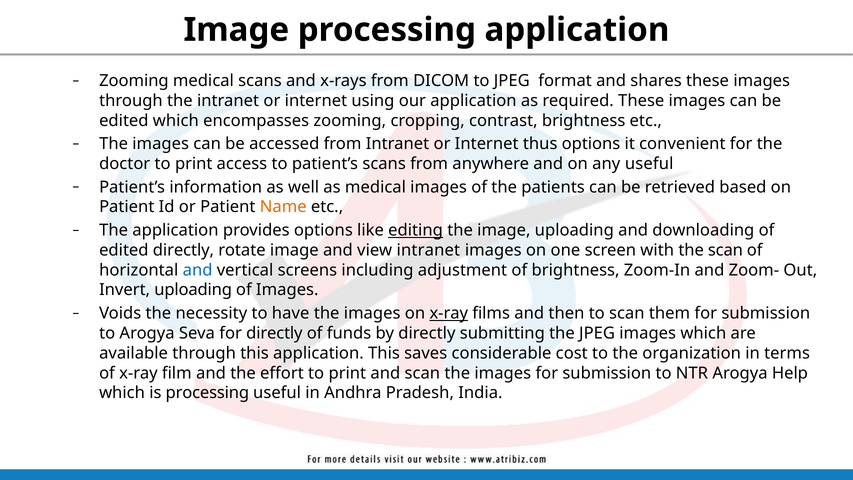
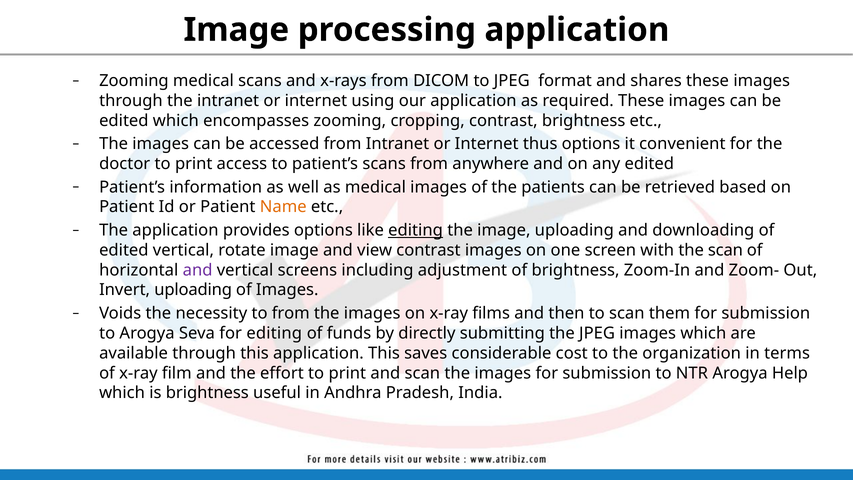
any useful: useful -> edited (649, 164)
edited directly: directly -> vertical (183, 250)
view intranet: intranet -> contrast (428, 250)
and colour: blue -> purple (198, 270)
to have: have -> from (291, 313)
x-ray underline: present -> none (449, 313)
for directly: directly -> editing (274, 333)
is processing: processing -> brightness (207, 393)
